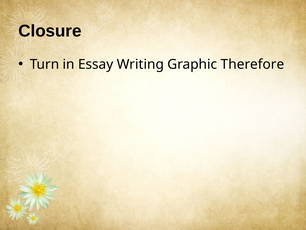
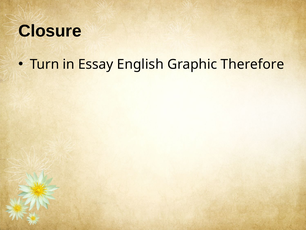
Writing: Writing -> English (140, 64)
